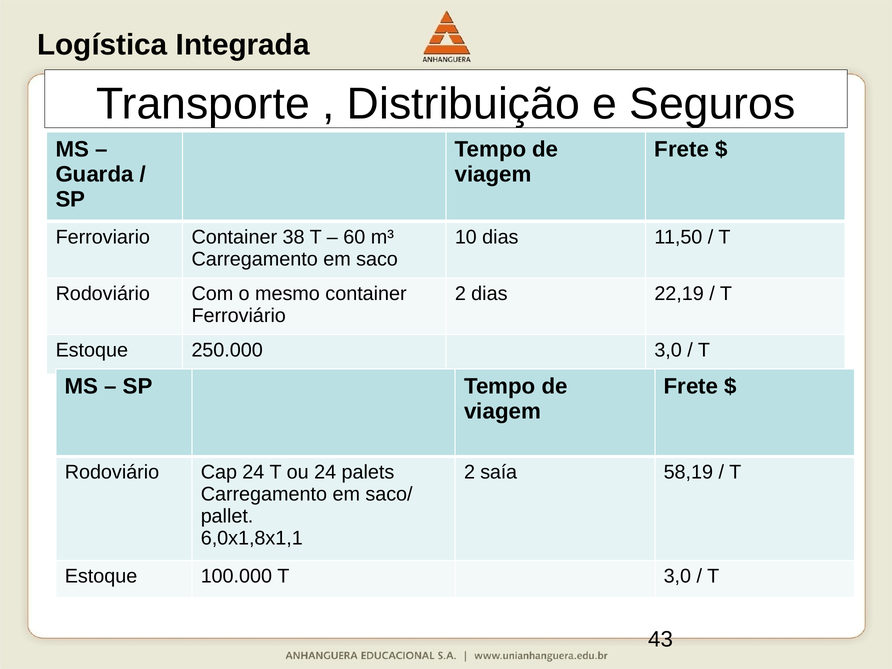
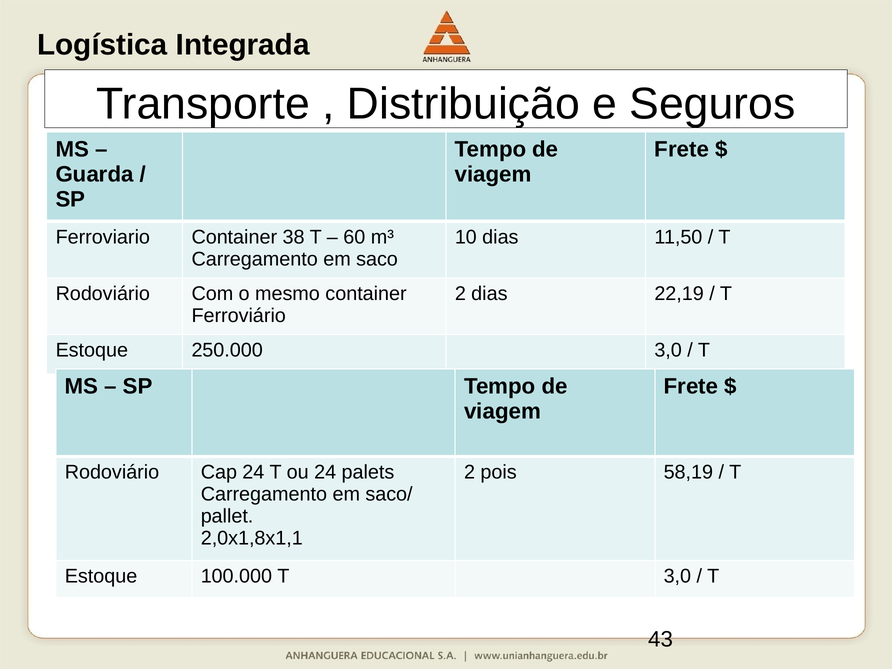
saía: saía -> pois (499, 472)
6,0x1,8x1,1: 6,0x1,8x1,1 -> 2,0x1,8x1,1 (252, 538)
